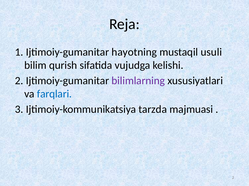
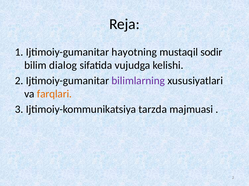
usuli: usuli -> sodir (211, 52)
qurish: qurish -> dialog (63, 66)
farqlari colour: blue -> orange (54, 94)
